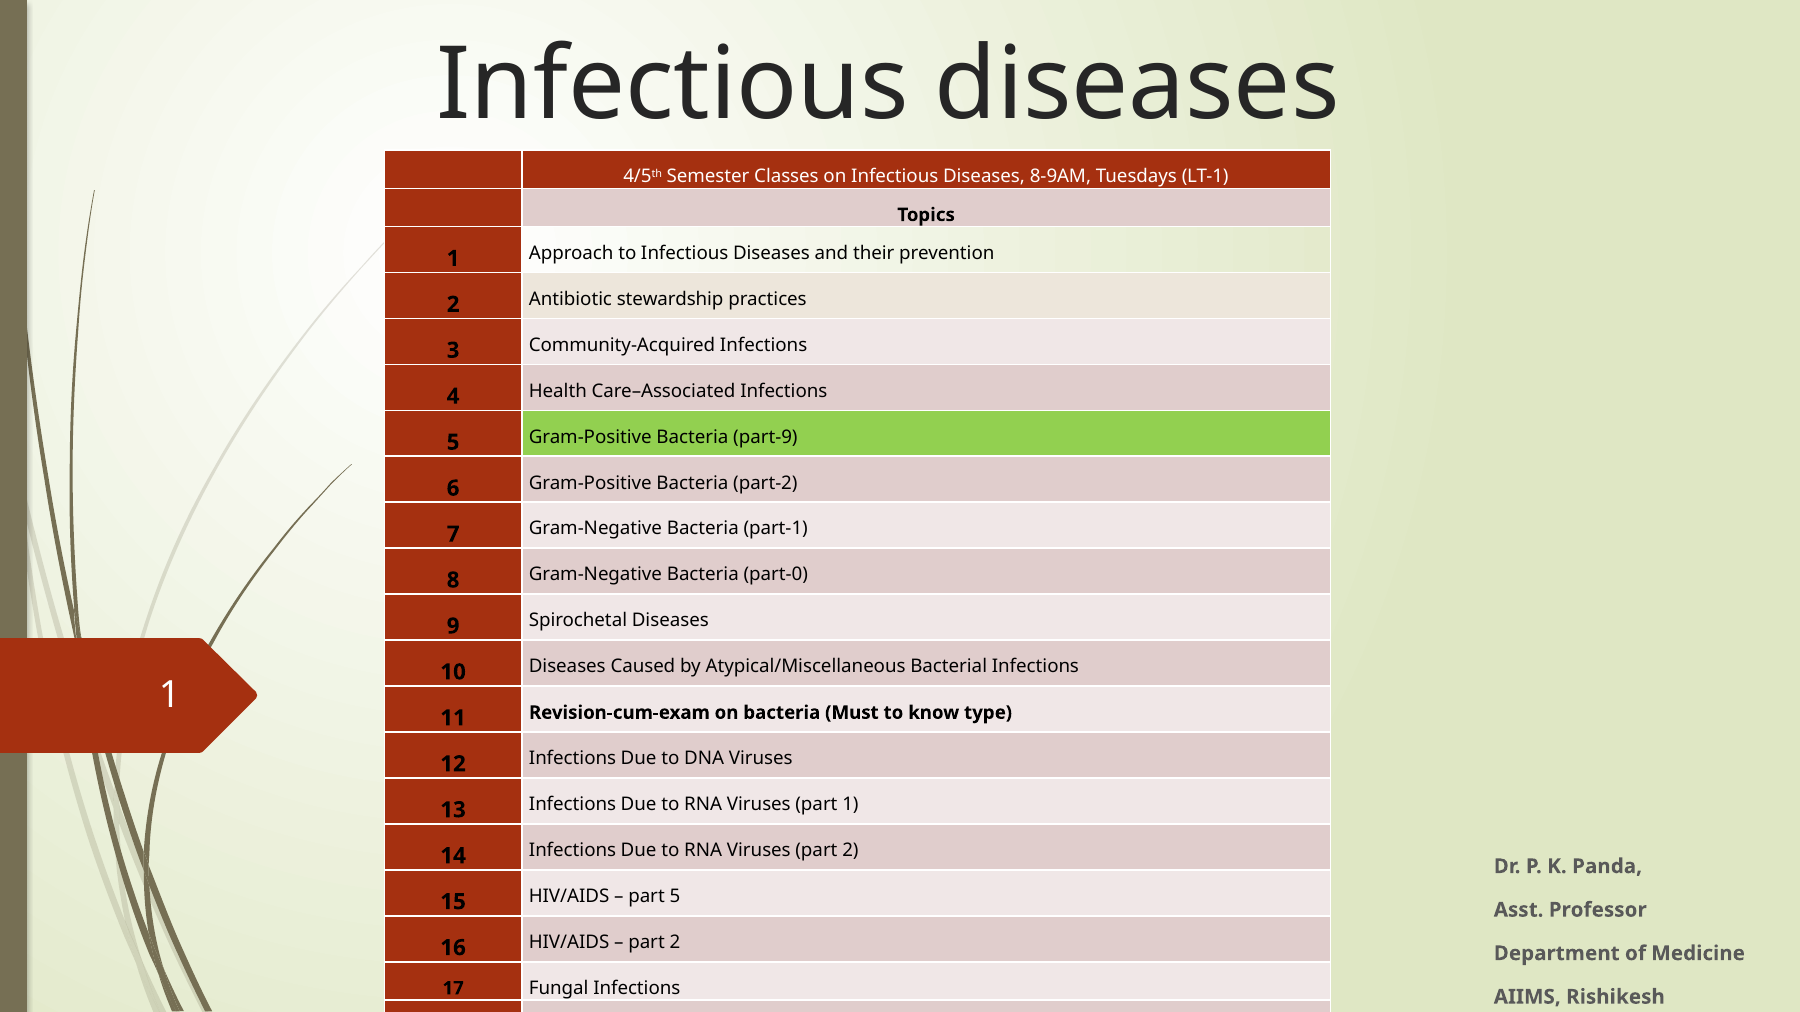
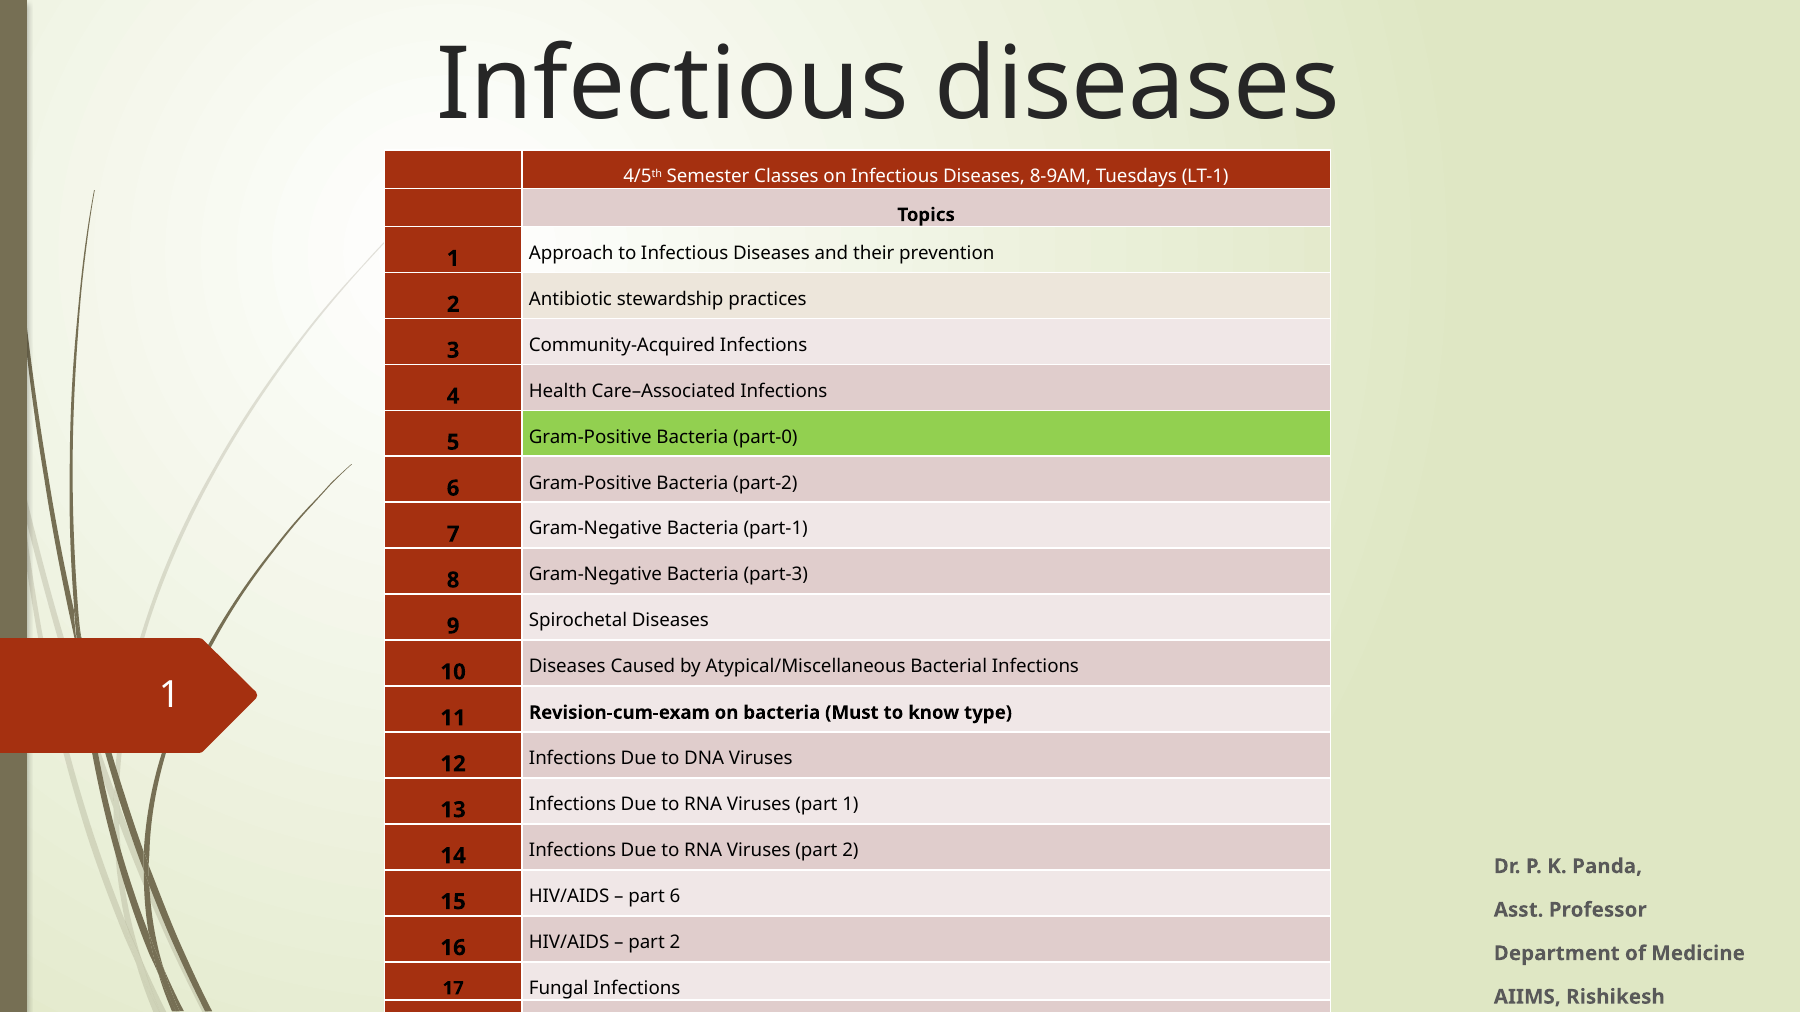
part-9: part-9 -> part-0 (765, 437)
part-0: part-0 -> part-3 (776, 575)
part 5: 5 -> 6 (675, 897)
